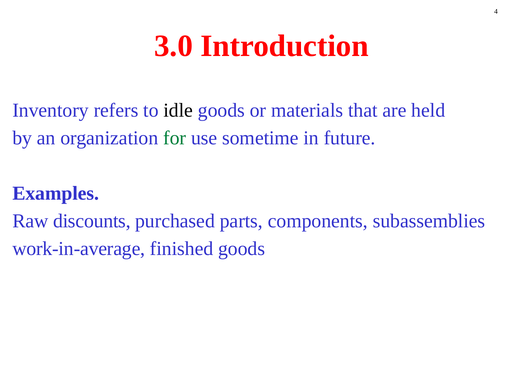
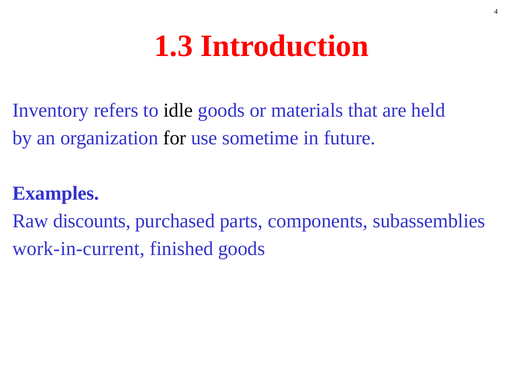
3.0: 3.0 -> 1.3 (174, 46)
for colour: green -> black (175, 138)
work-in-average: work-in-average -> work-in-current (79, 248)
